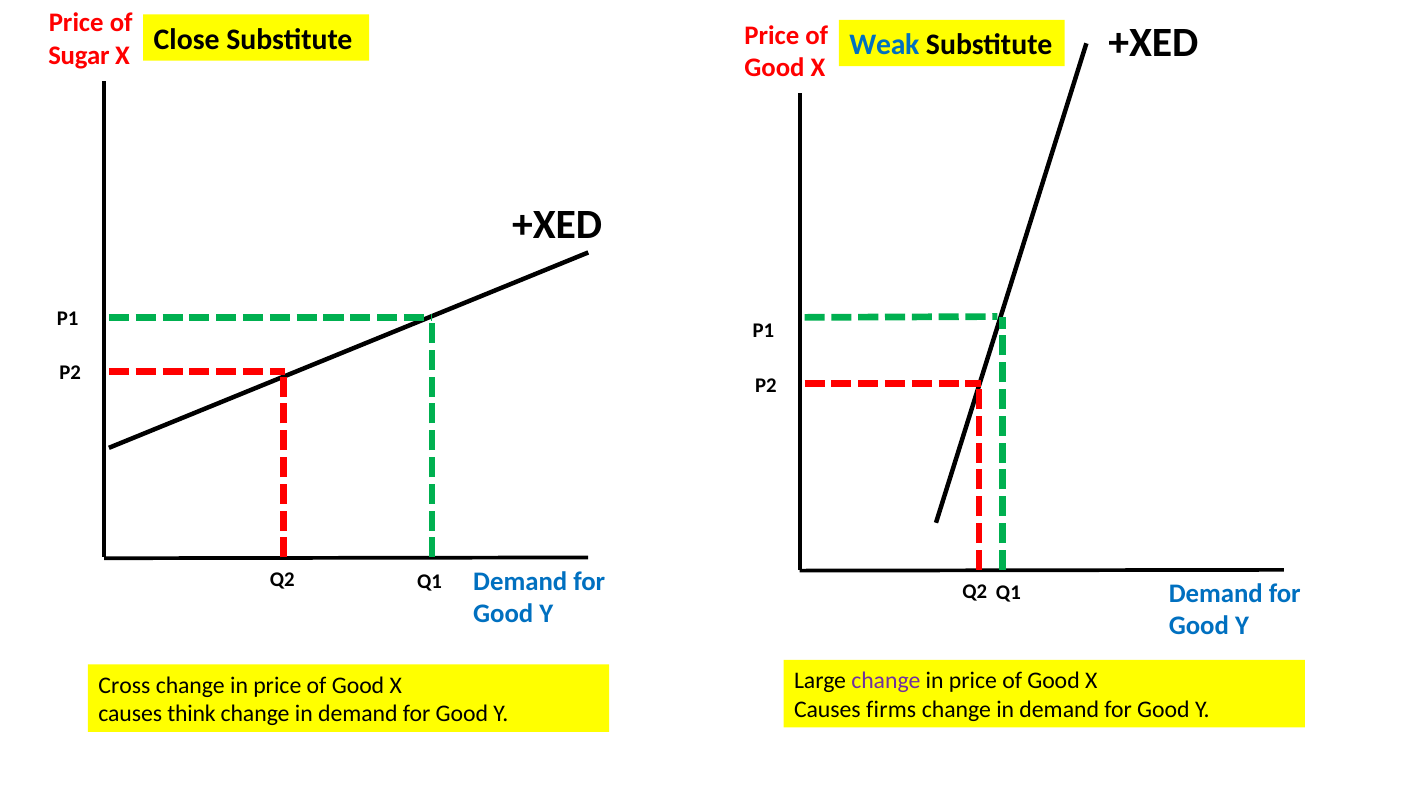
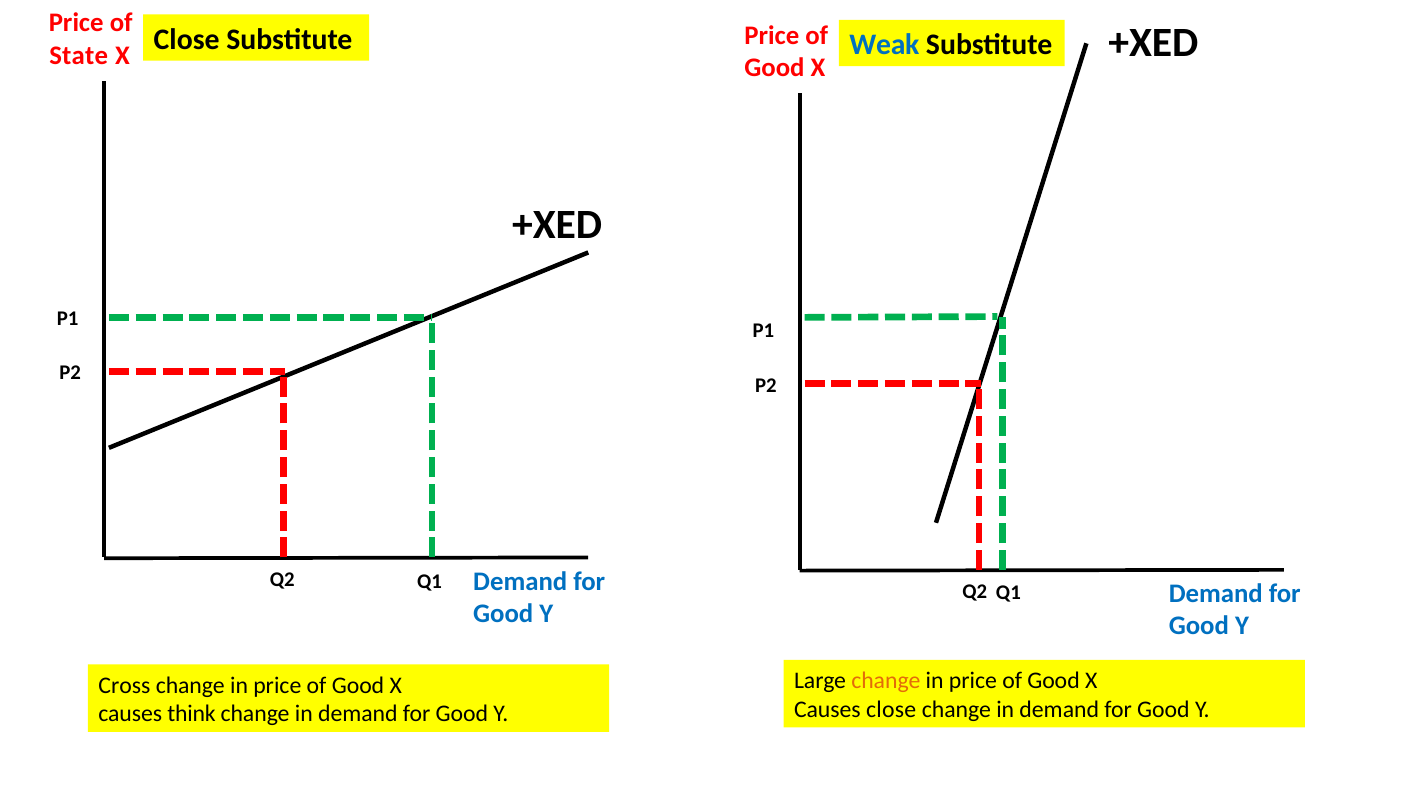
Sugar: Sugar -> State (79, 55)
change colour: purple -> orange (886, 681)
Causes firms: firms -> close (891, 710)
